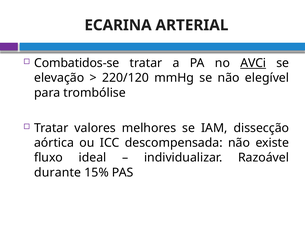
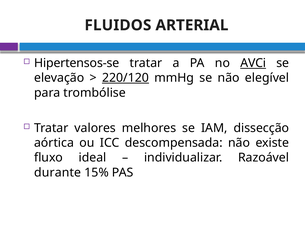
ECARINA: ECARINA -> FLUIDOS (118, 25)
Combatidos-se: Combatidos-se -> Hipertensos-se (77, 63)
220/120 underline: none -> present (126, 78)
